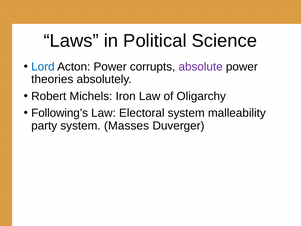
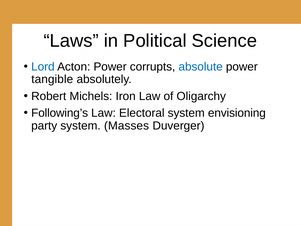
absolute colour: purple -> blue (201, 67)
theories: theories -> tangible (52, 79)
malleability: malleability -> envisioning (237, 113)
